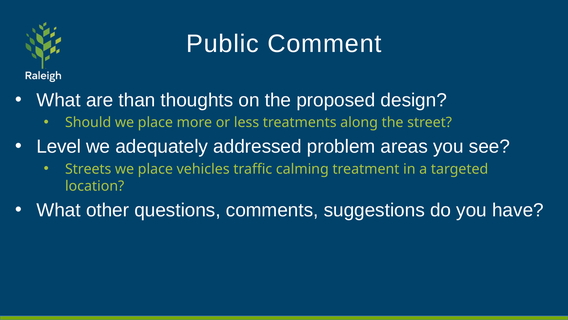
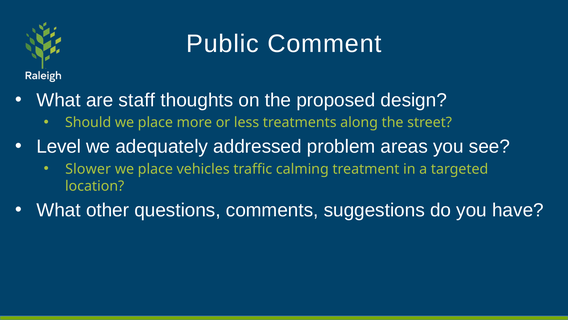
than: than -> staff (137, 100)
Streets: Streets -> Slower (88, 169)
